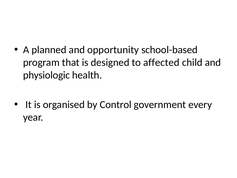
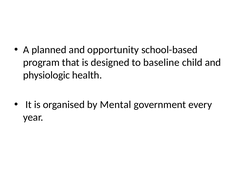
affected: affected -> baseline (161, 62)
Control: Control -> Mental (116, 105)
